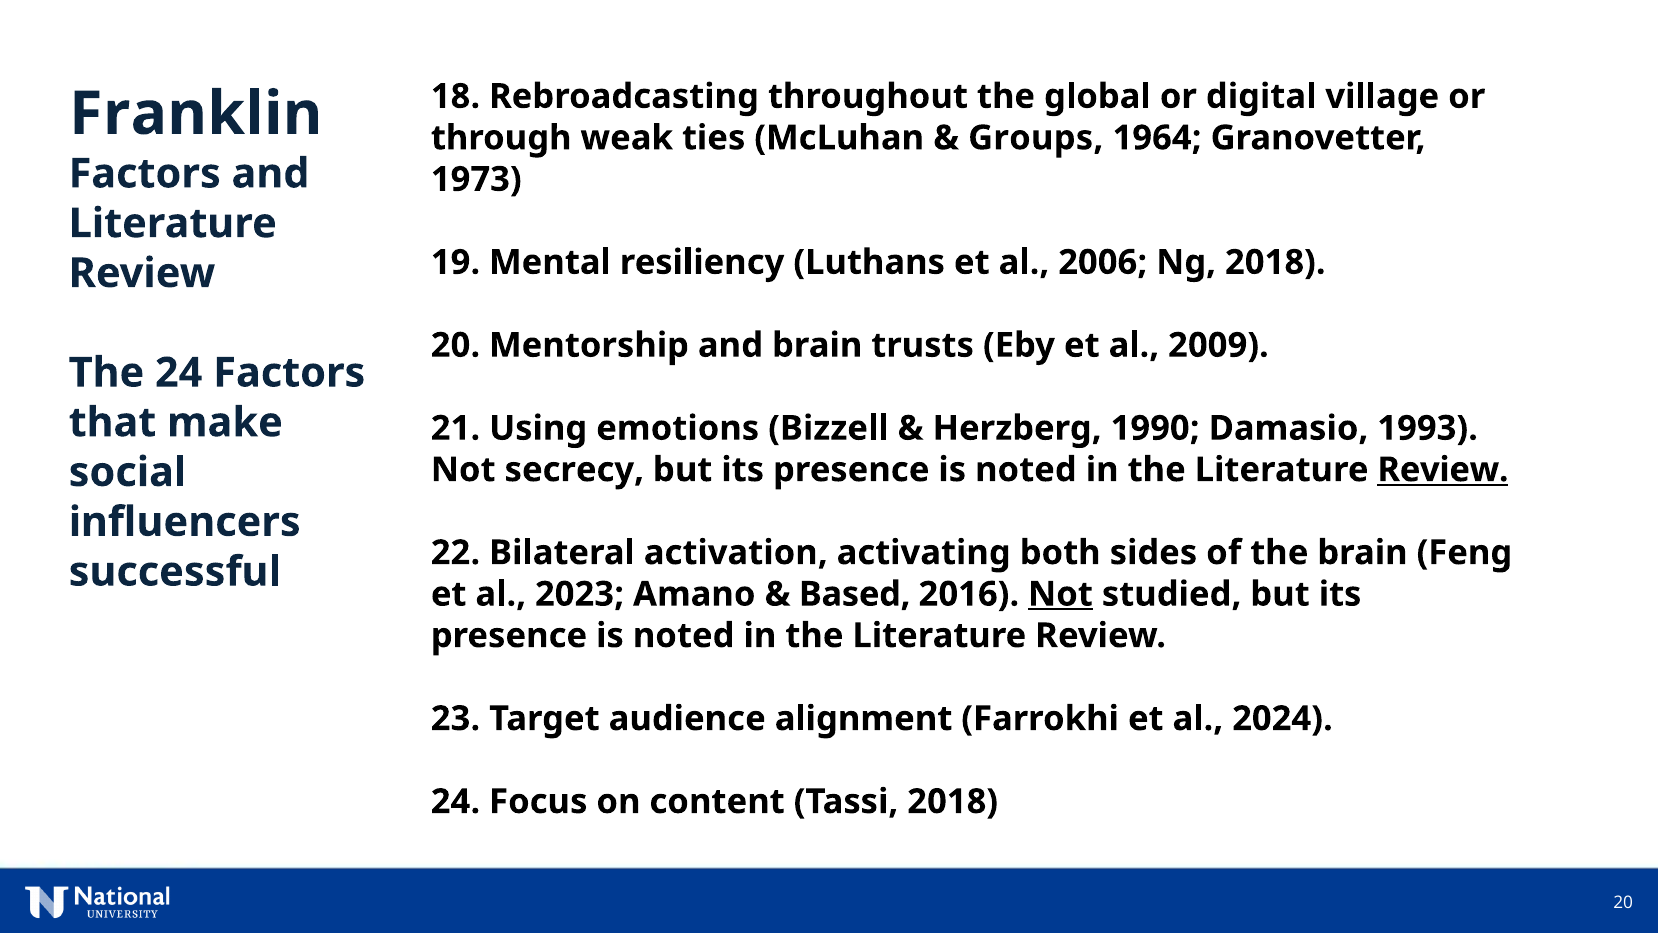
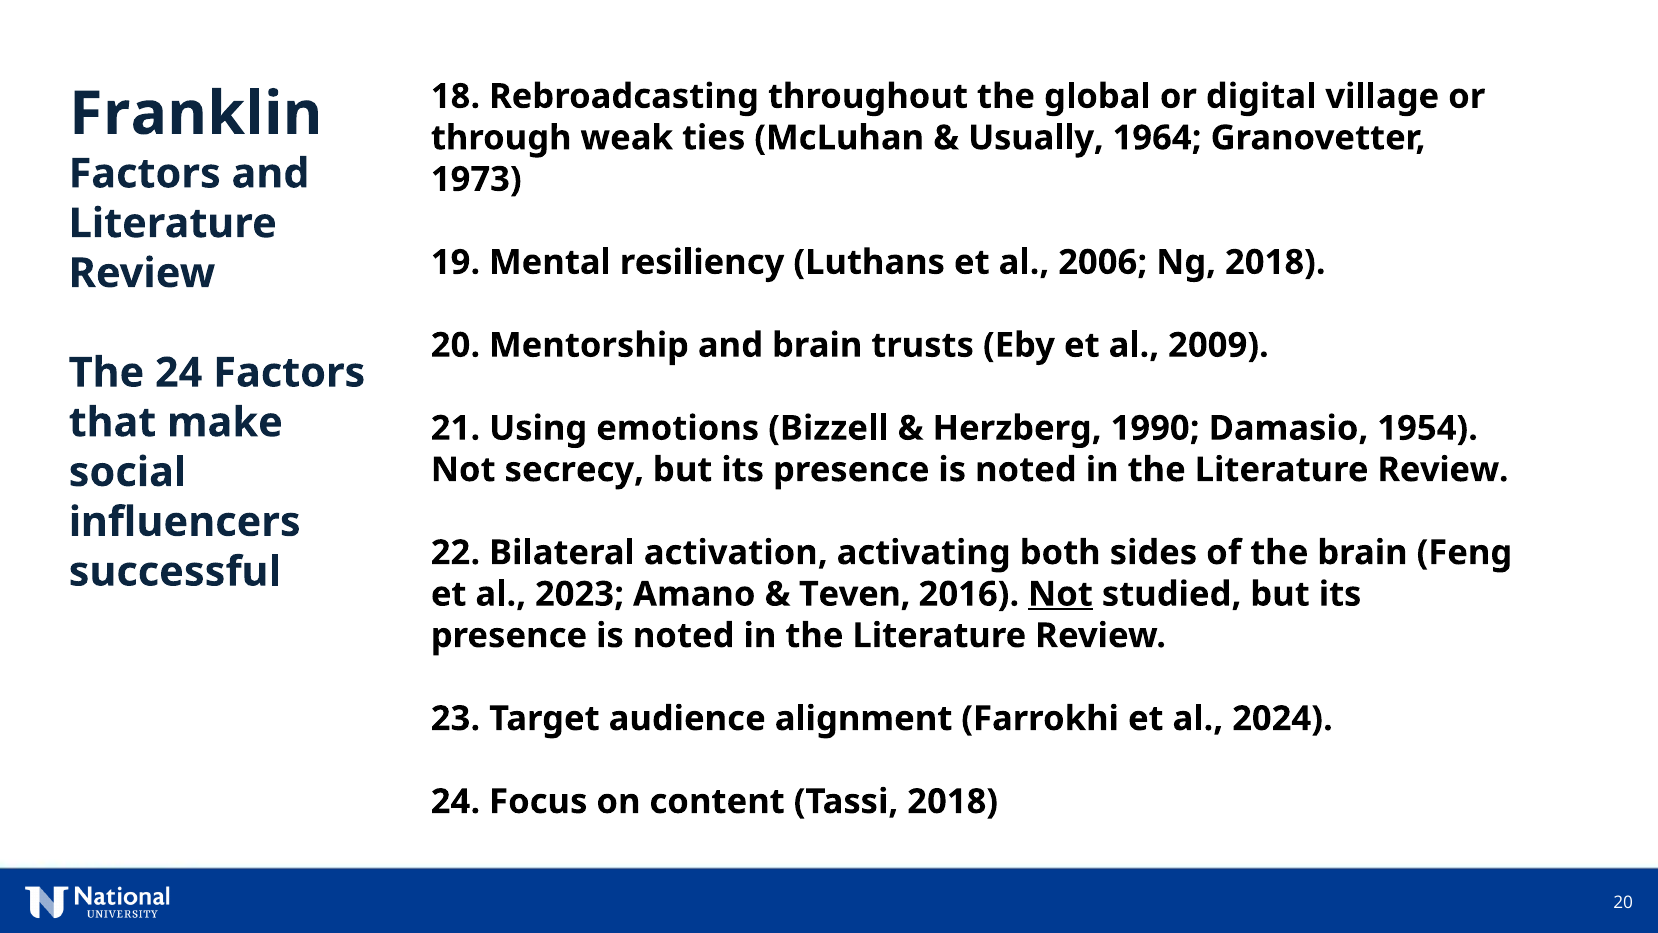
Groups: Groups -> Usually (1036, 138)
1993: 1993 -> 1954 (1428, 428)
Review underline: present -> none (1443, 470)
Based: Based -> Teven (855, 594)
